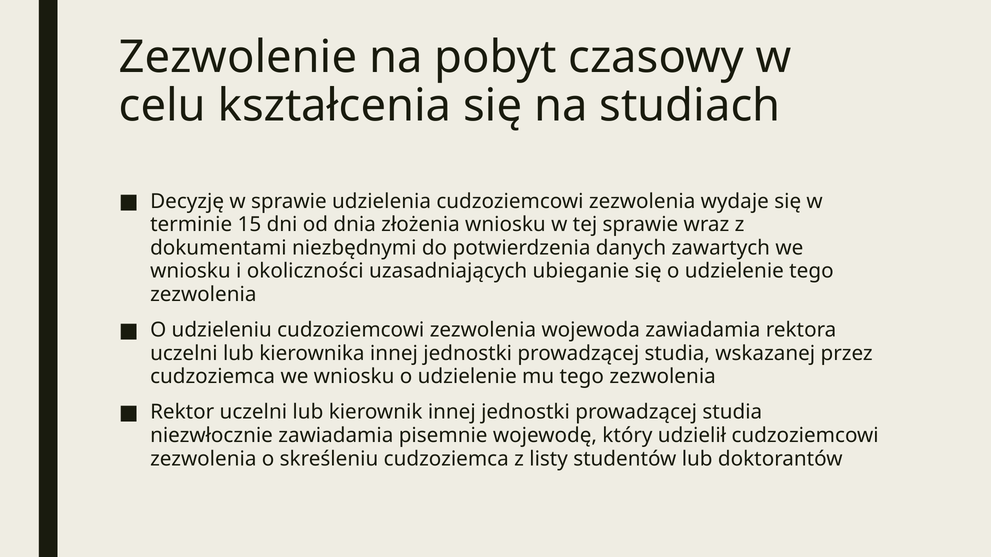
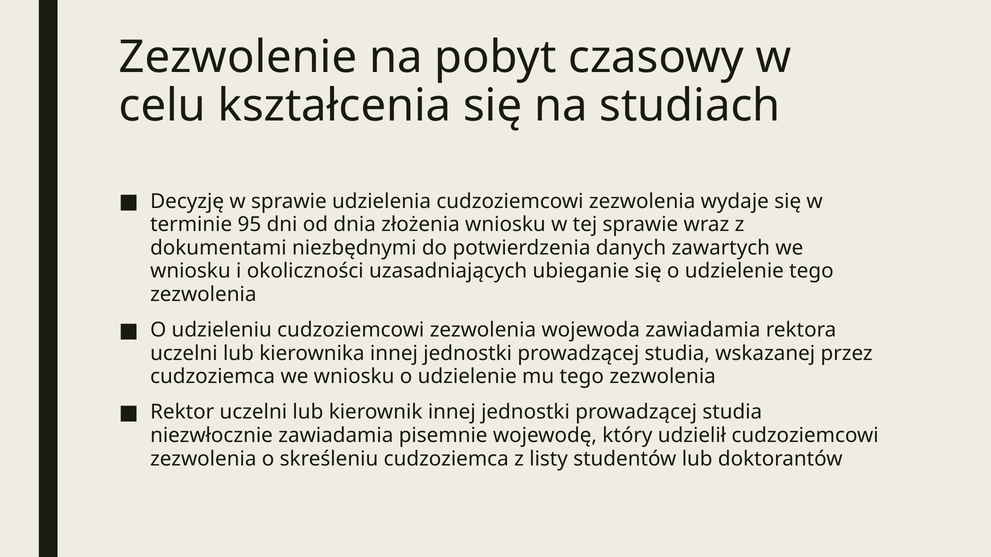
15: 15 -> 95 (249, 225)
